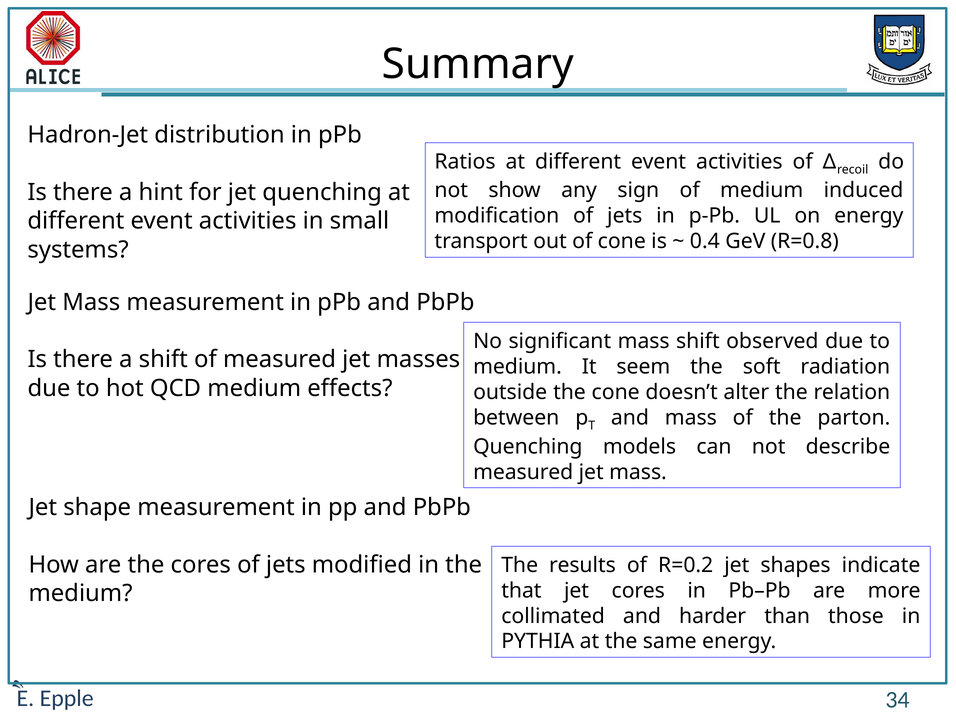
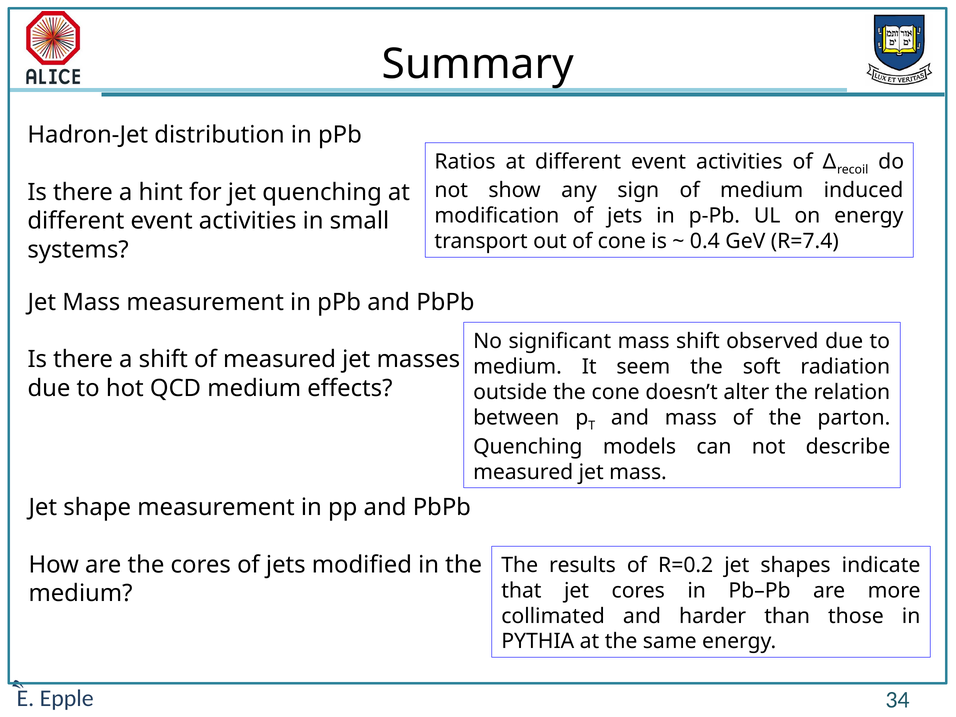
R=0.8: R=0.8 -> R=7.4 (805, 241)
